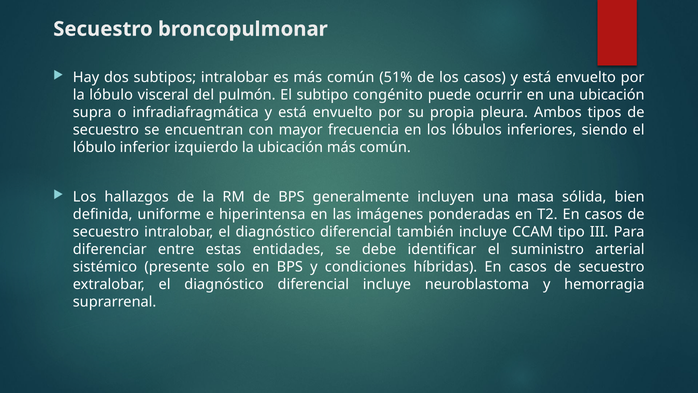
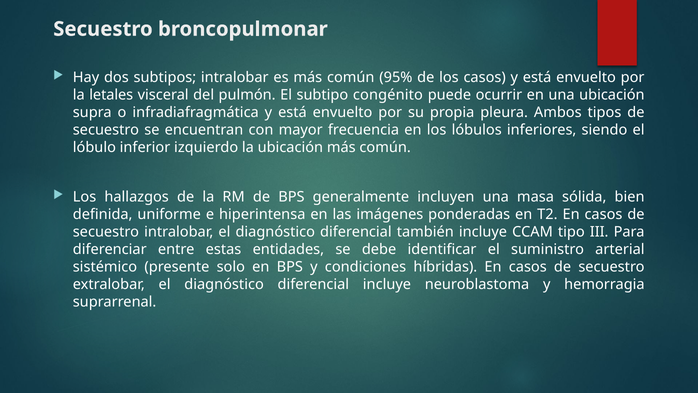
51%: 51% -> 95% (396, 77)
la lóbulo: lóbulo -> letales (111, 95)
